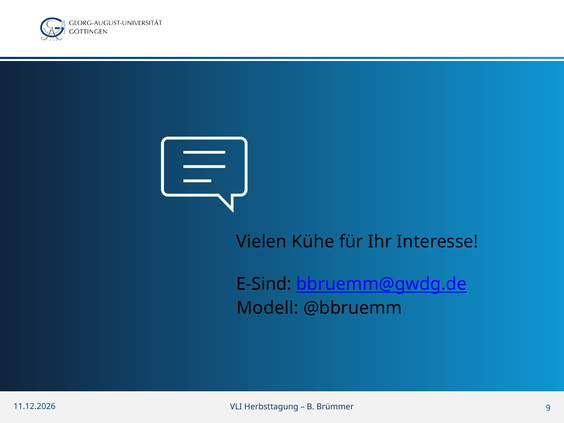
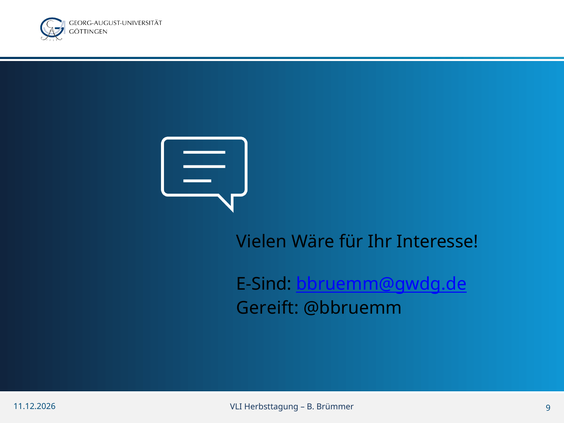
Kühe: Kühe -> Wäre (313, 242)
Modell: Modell -> Gereift (268, 308)
